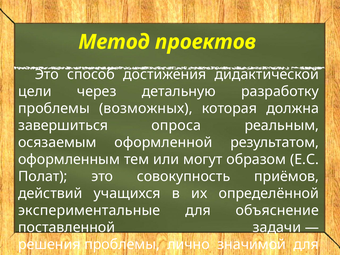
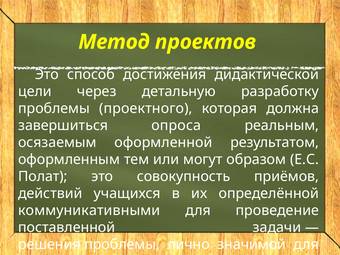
возможных: возможных -> проектного (146, 108)
экспериментальные: экспериментальные -> коммуникативными (89, 210)
объяснение: объяснение -> проведение (277, 210)
